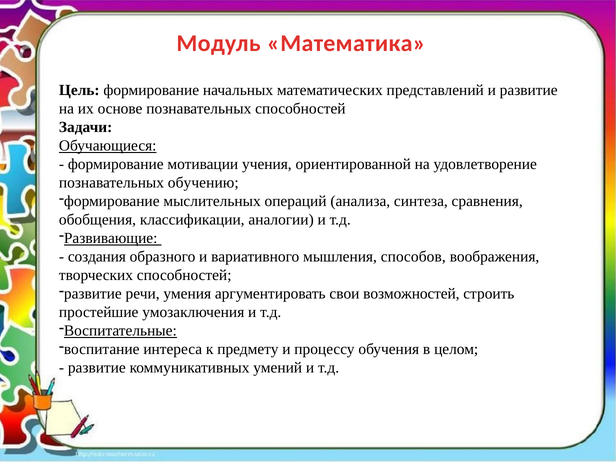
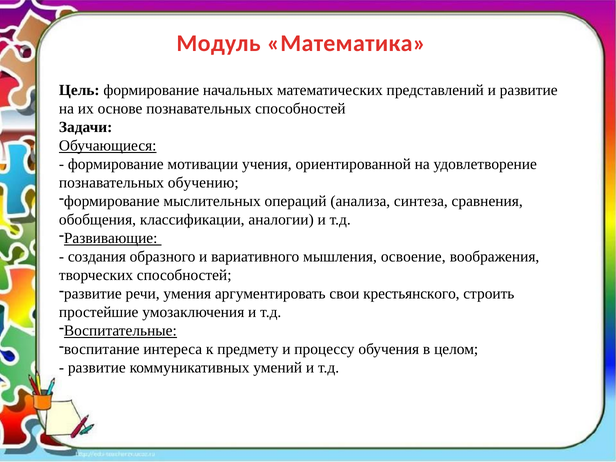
способов: способов -> освоение (413, 257)
возможностей: возможностей -> крестьянского (411, 294)
